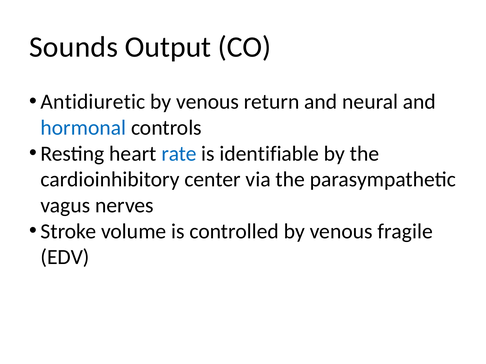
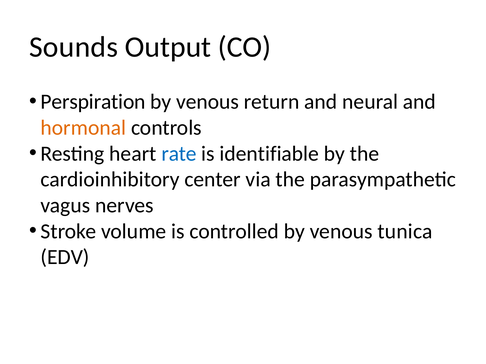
Antidiuretic: Antidiuretic -> Perspiration (93, 102)
hormonal colour: blue -> orange (83, 128)
fragile: fragile -> tunica (405, 232)
